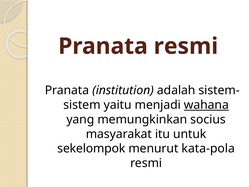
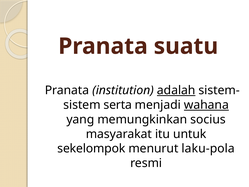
Pranata resmi: resmi -> suatu (186, 46)
adalah underline: none -> present (176, 90)
yaitu: yaitu -> serta (118, 105)
kata-pola: kata-pola -> laku-pola (208, 148)
